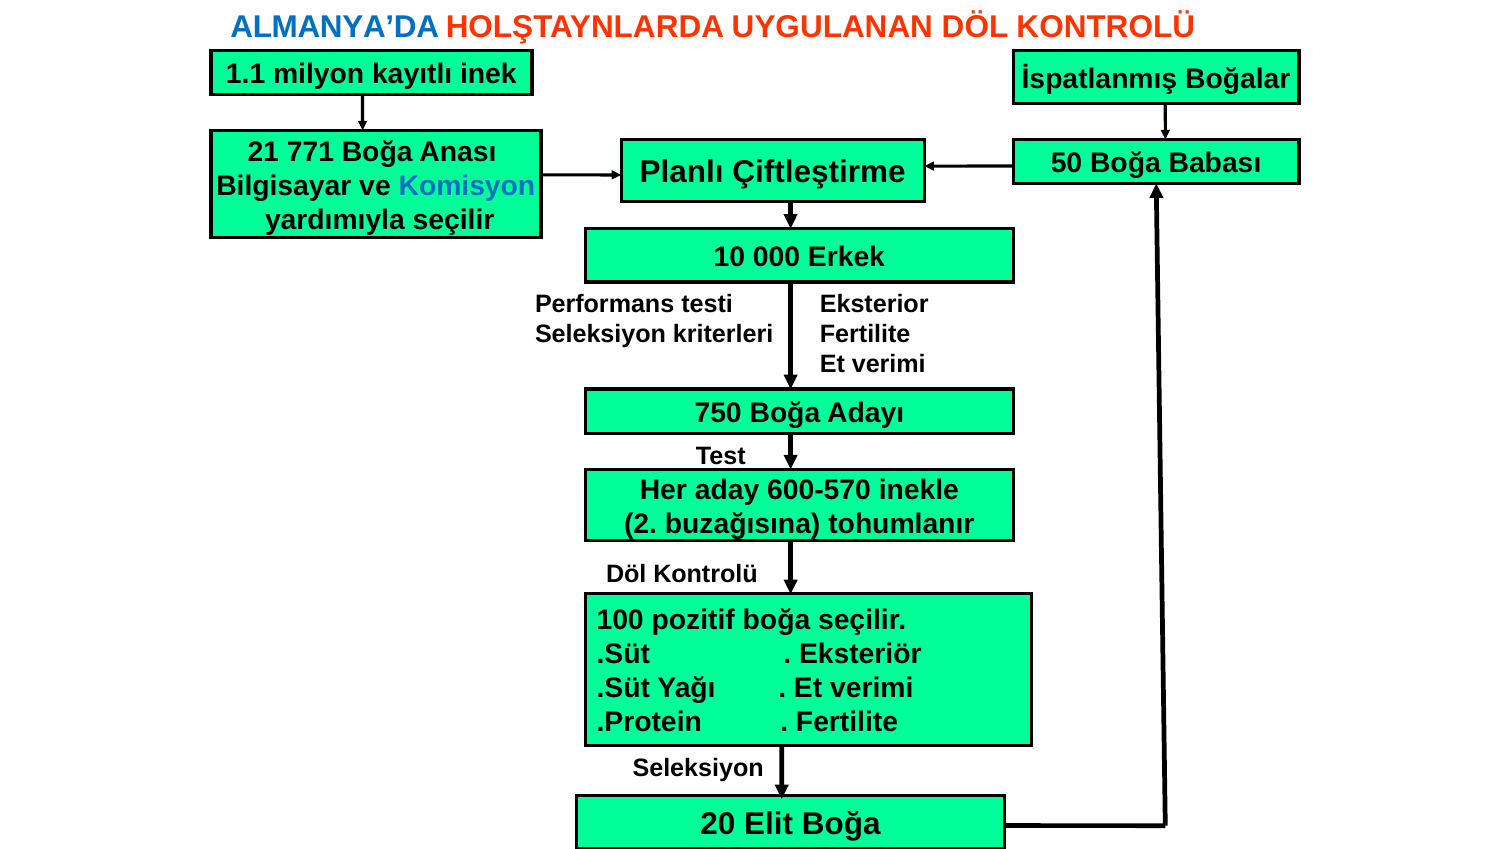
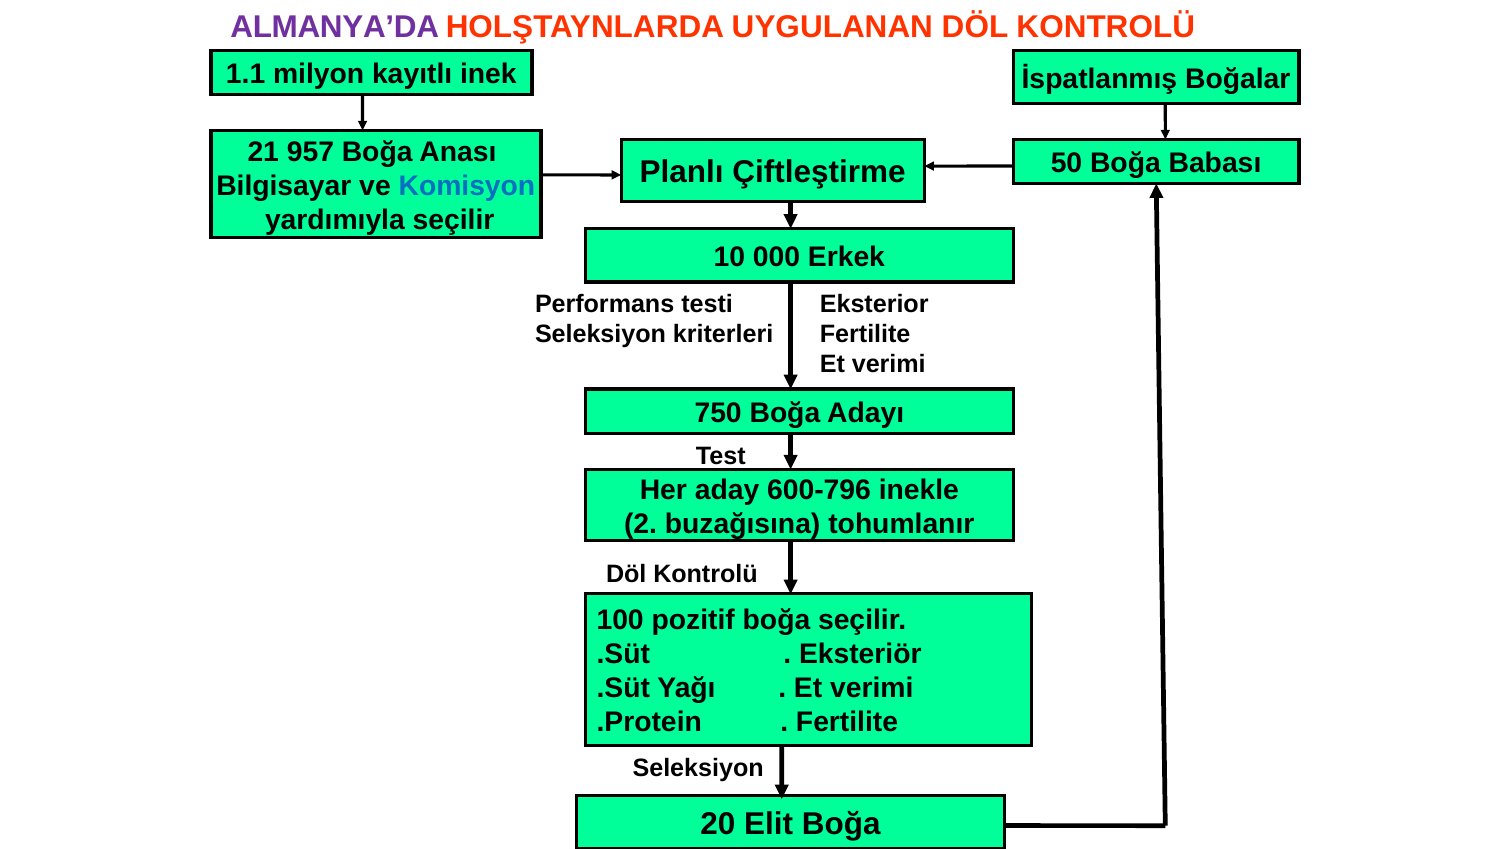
ALMANYA’DA colour: blue -> purple (335, 27)
771: 771 -> 957 (310, 152)
600-570: 600-570 -> 600-796 (819, 490)
